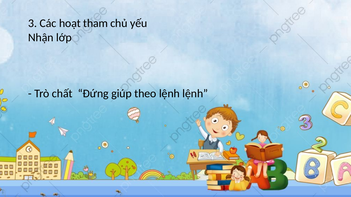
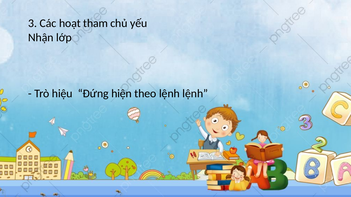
chất: chất -> hiệu (62, 94)
giúp: giúp -> hiện (122, 94)
